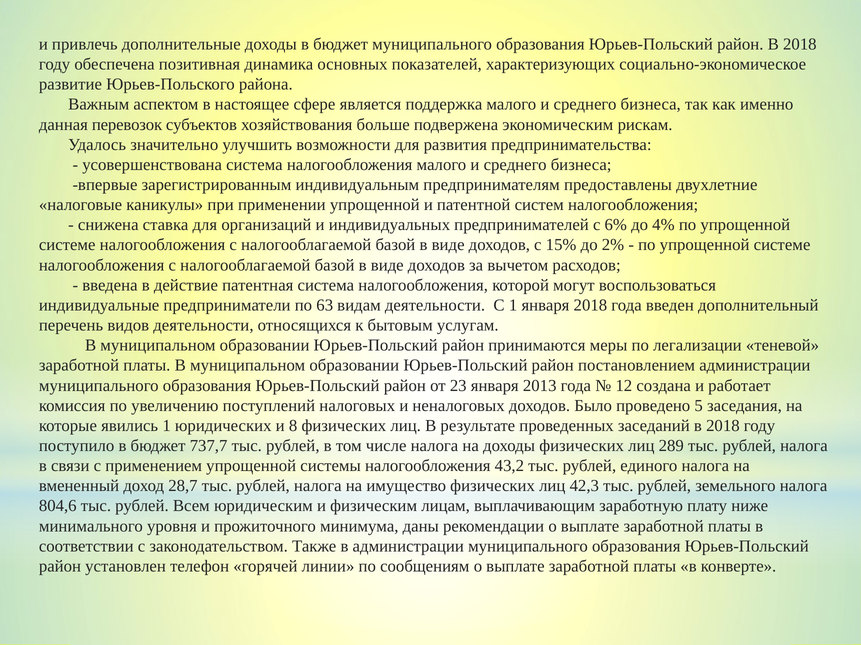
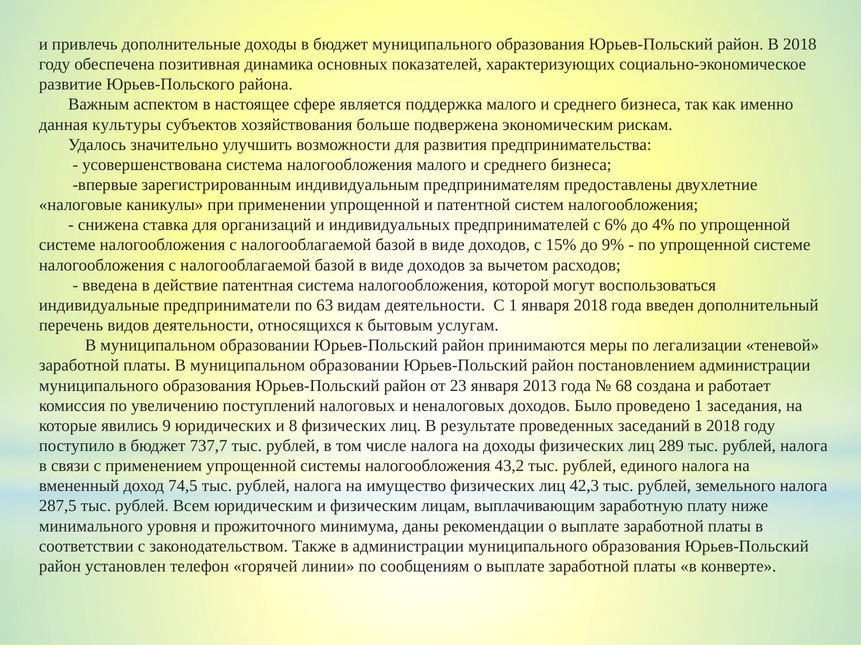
перевозок: перевозок -> культуры (127, 125)
2%: 2% -> 9% (613, 245)
12: 12 -> 68 (624, 386)
проведено 5: 5 -> 1 (699, 406)
явились 1: 1 -> 9 (167, 426)
28,7: 28,7 -> 74,5 (183, 486)
804,6: 804,6 -> 287,5 (58, 507)
